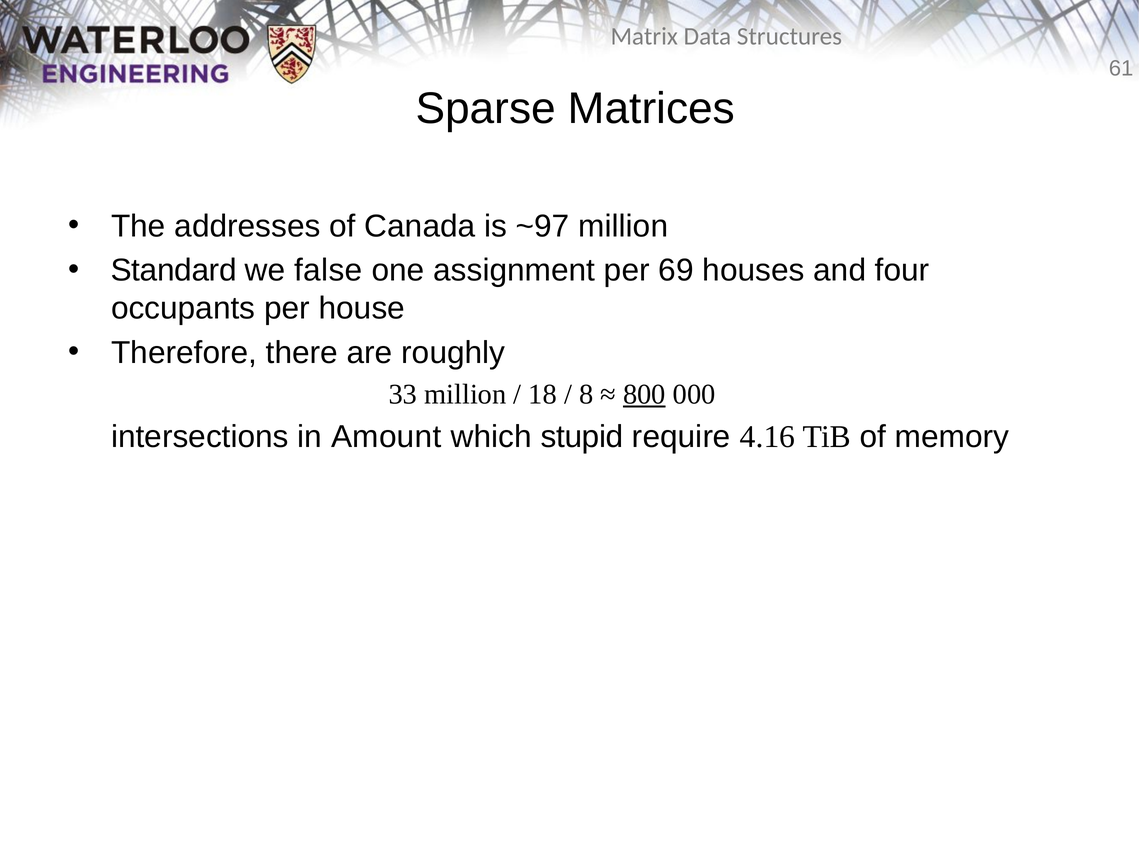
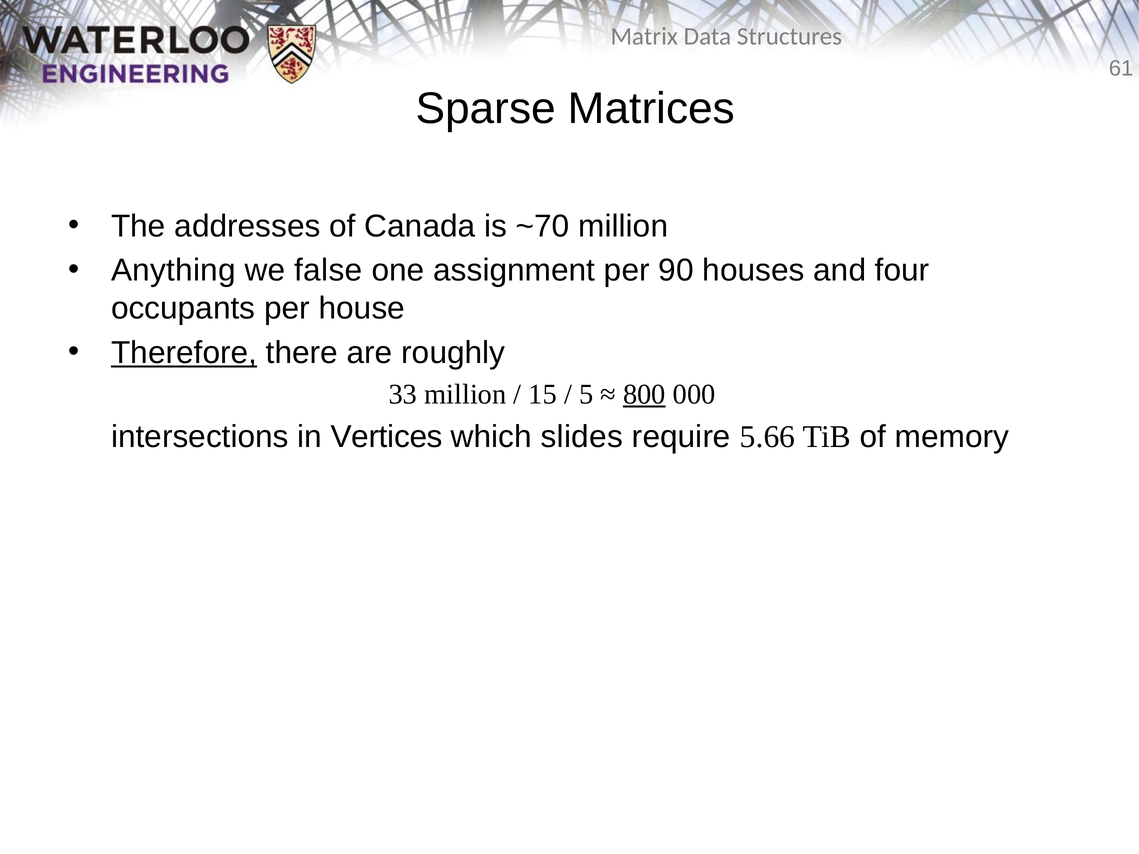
~97: ~97 -> ~70 (543, 226)
Standard: Standard -> Anything (173, 271)
69: 69 -> 90 (676, 271)
Therefore underline: none -> present (184, 353)
18: 18 -> 15 (543, 394)
8: 8 -> 5 (586, 394)
Amount: Amount -> Vertices (387, 437)
stupid: stupid -> slides (582, 437)
4.16: 4.16 -> 5.66 (768, 437)
